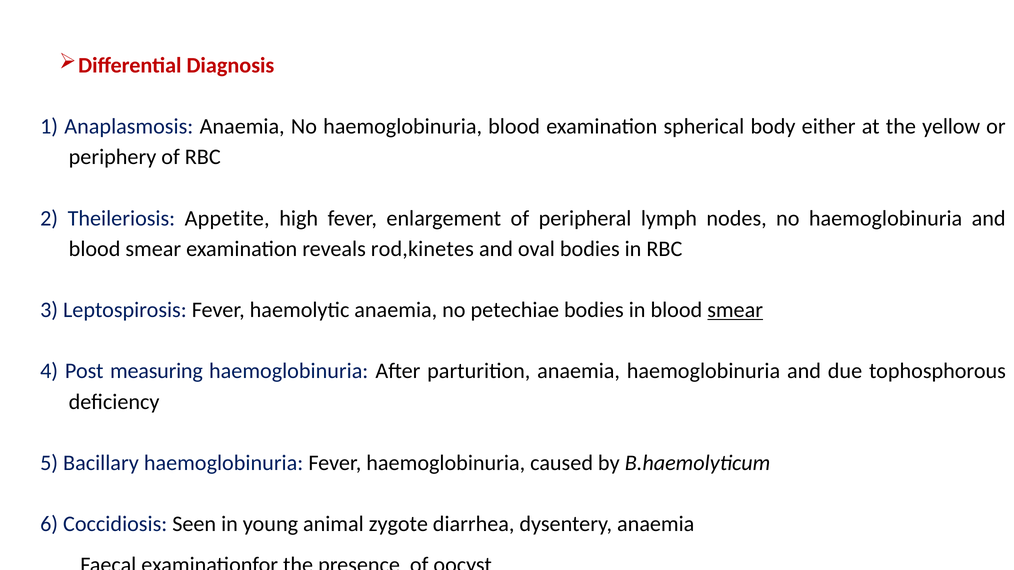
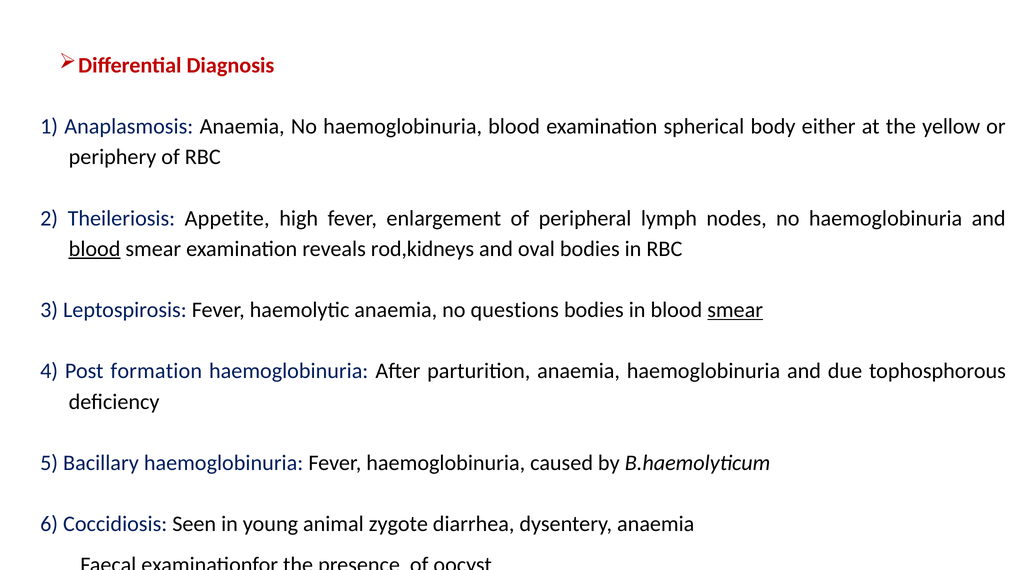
blood underline: none -> present (95, 249)
rod,kinetes: rod,kinetes -> rod,kidneys (422, 249)
petechiae: petechiae -> questions (515, 310)
measuring: measuring -> formation (156, 371)
